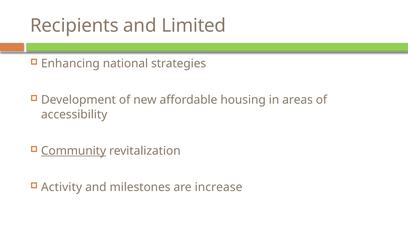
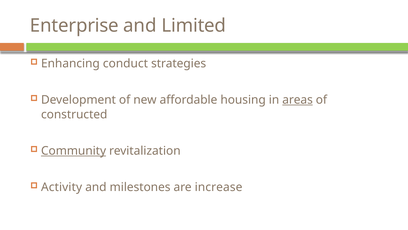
Recipients: Recipients -> Enterprise (74, 26)
national: national -> conduct (125, 63)
areas underline: none -> present (298, 100)
accessibility: accessibility -> constructed (74, 114)
